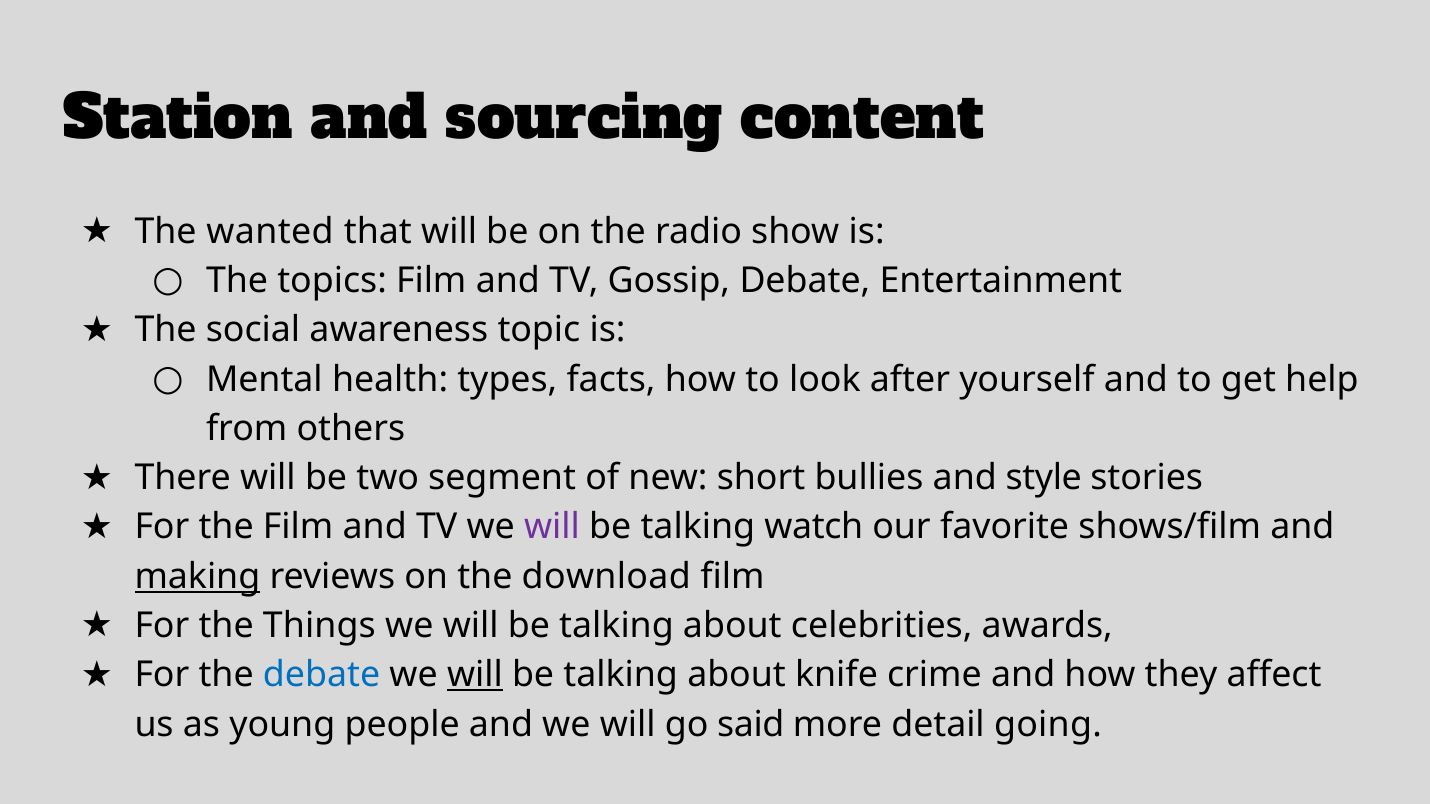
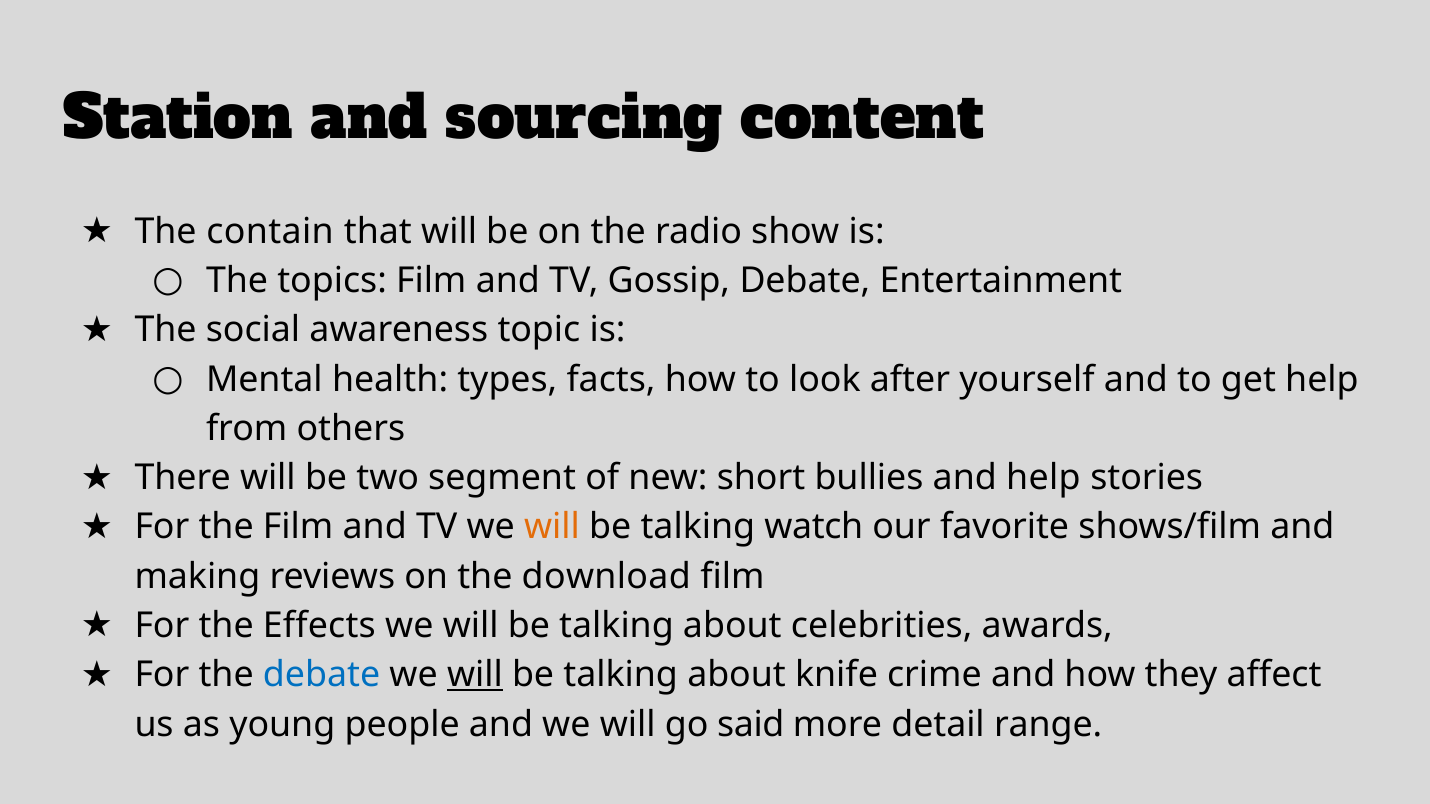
wanted: wanted -> contain (270, 231)
and style: style -> help (1043, 478)
will colour: purple -> orange (552, 527)
making underline: present -> none (197, 577)
Things: Things -> Effects (319, 626)
going: going -> range (1048, 725)
